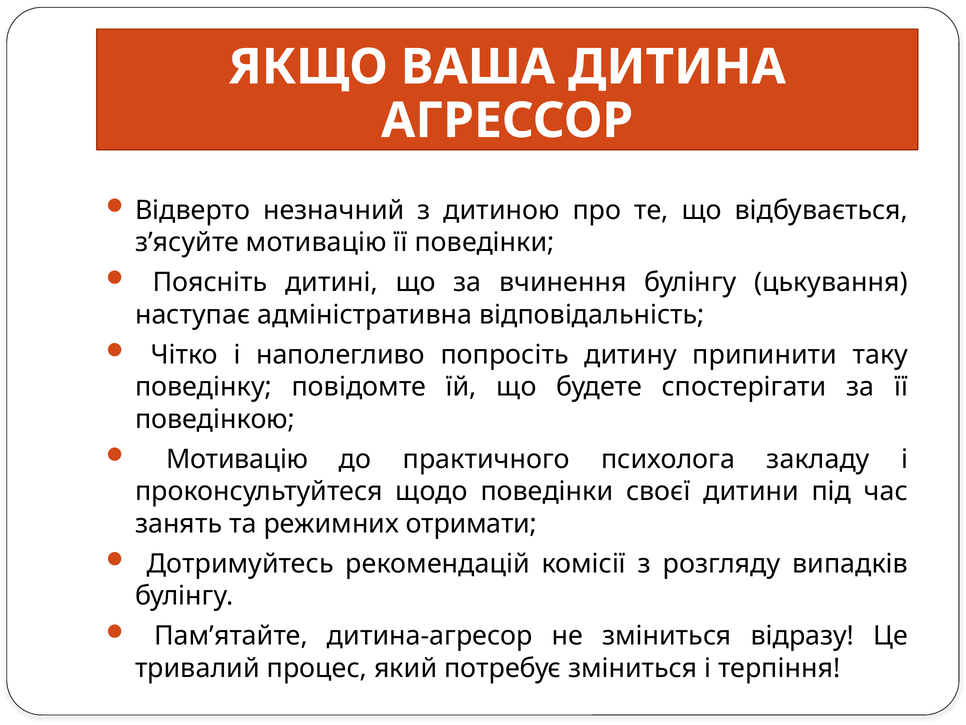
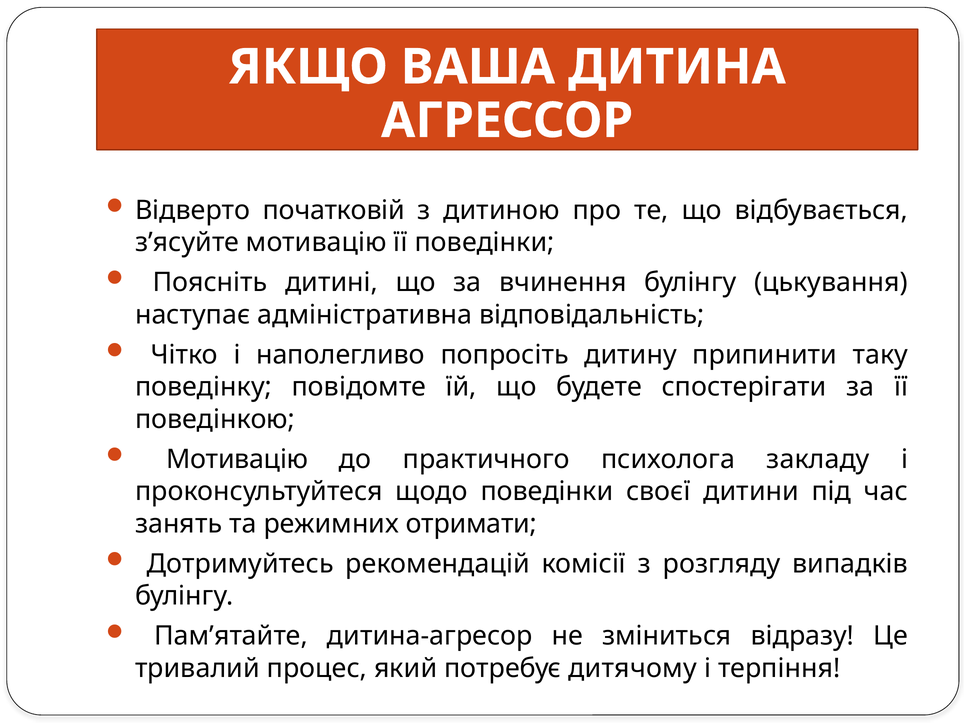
незначний: незначний -> початковій (334, 210)
потребує зміниться: зміниться -> дитячому (633, 668)
